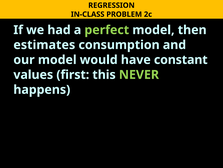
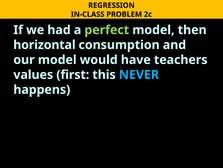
estimates: estimates -> horizontal (44, 45)
constant: constant -> teachers (181, 60)
NEVER colour: light green -> light blue (139, 74)
